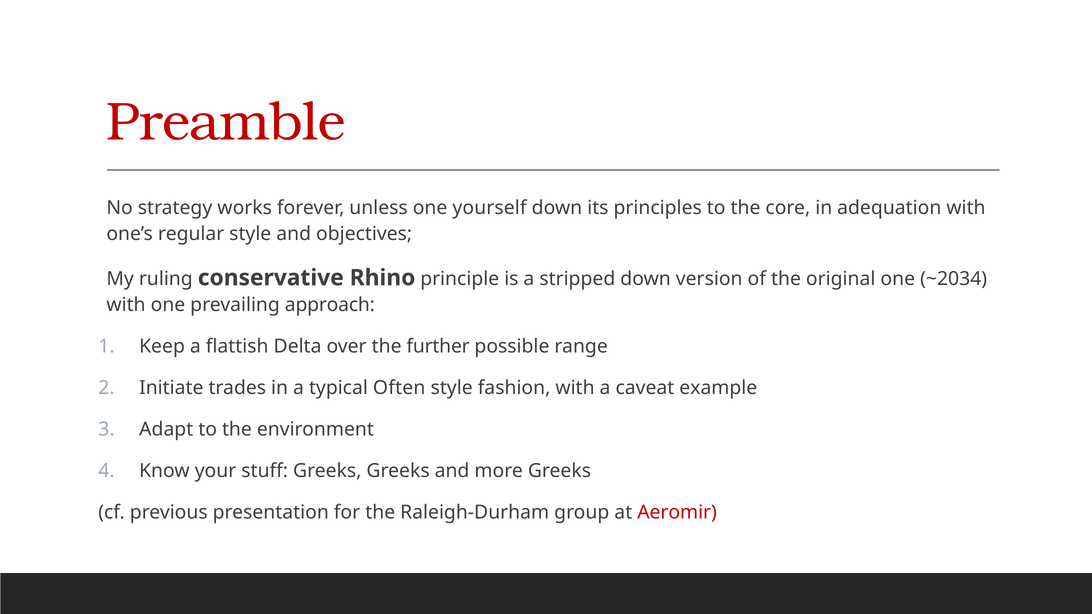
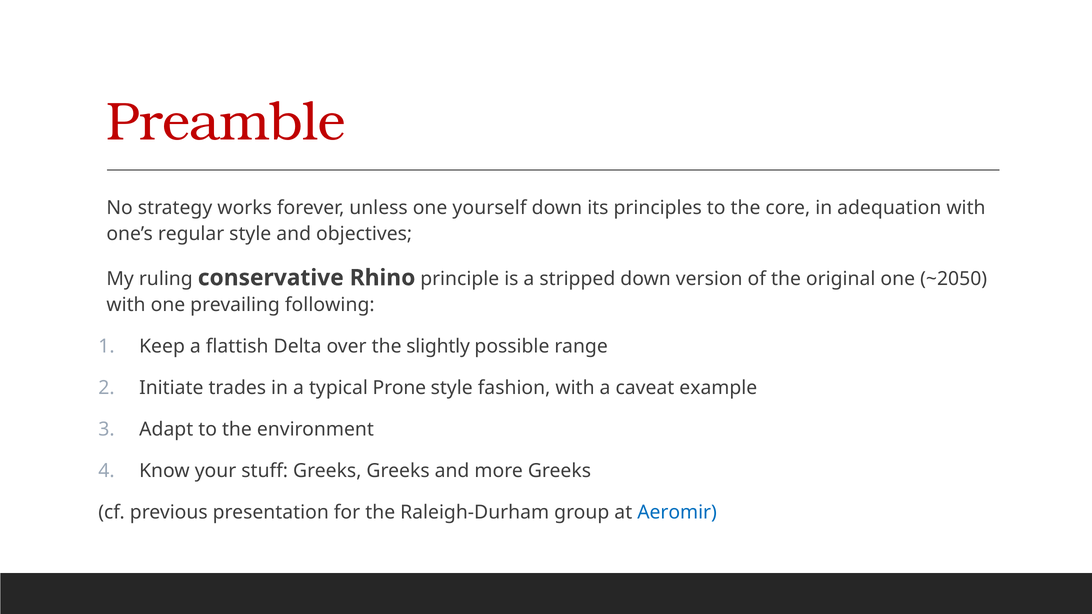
~2034: ~2034 -> ~2050 (954, 279)
approach: approach -> following (330, 305)
further: further -> slightly (438, 347)
Often: Often -> Prone (399, 388)
Aeromir colour: red -> blue (677, 513)
